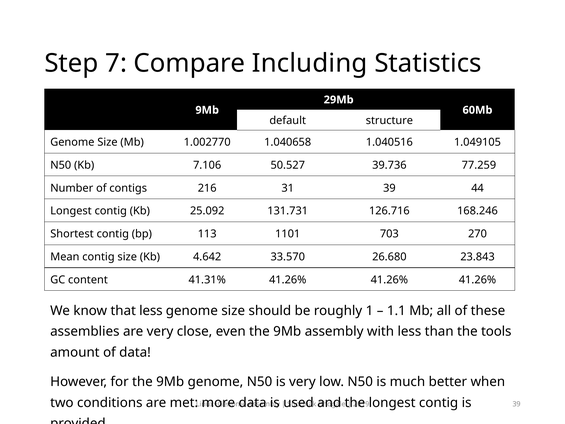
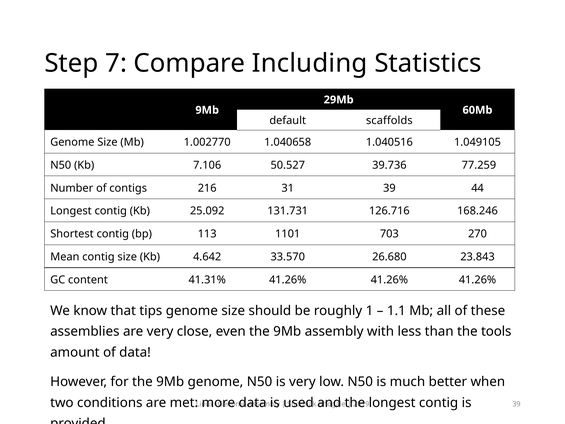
structure: structure -> scaffolds (389, 120)
that less: less -> tips (151, 311)
